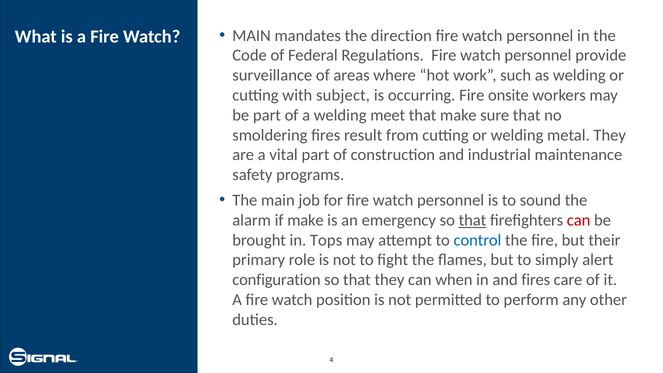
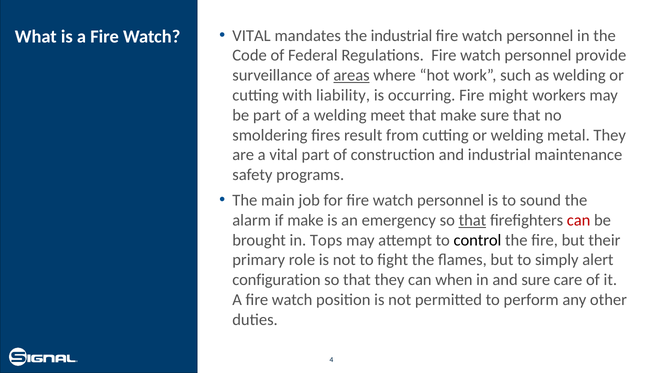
MAIN: MAIN -> VITAL (252, 36)
the direction: direction -> industrial (402, 36)
areas underline: none -> present (352, 75)
subject: subject -> liability (343, 95)
onsite: onsite -> might (508, 95)
control colour: blue -> black (477, 240)
and fires: fires -> sure (536, 280)
